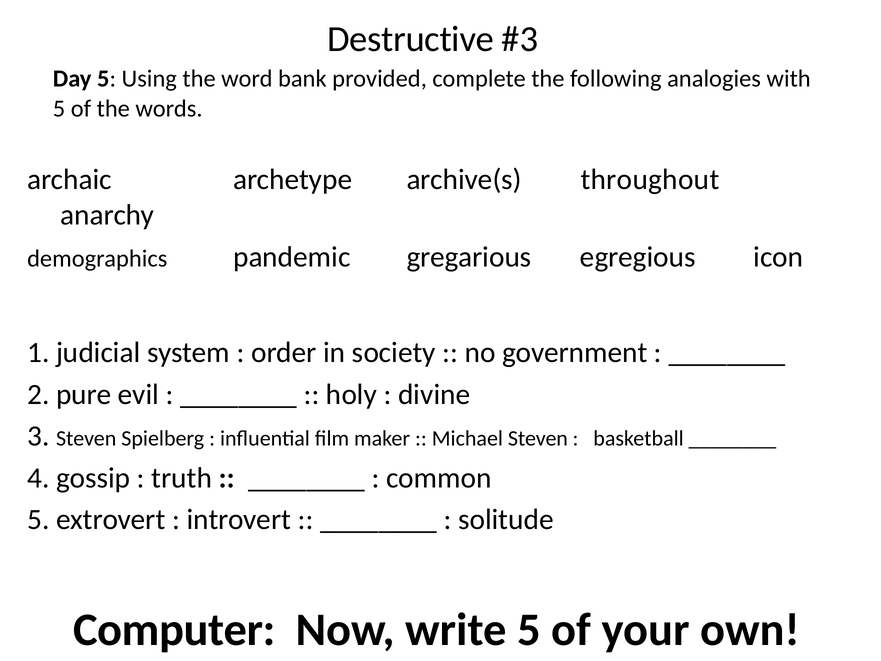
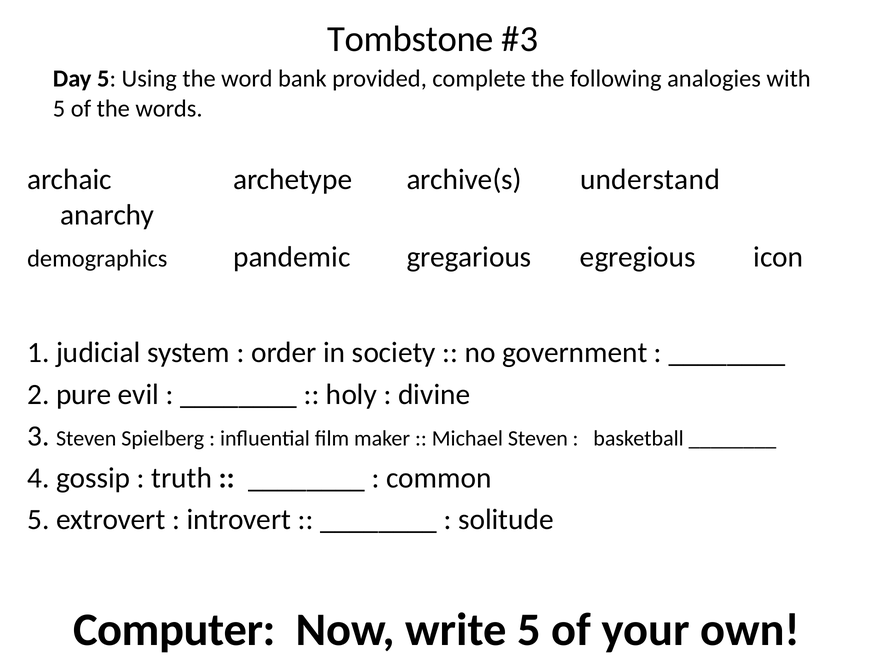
Destructive: Destructive -> Tombstone (411, 39)
throughout: throughout -> understand (650, 179)
